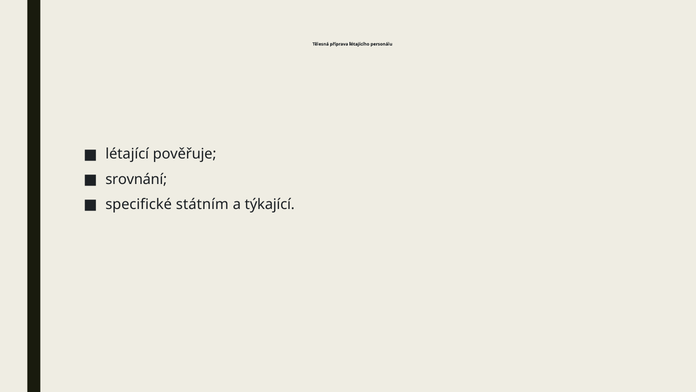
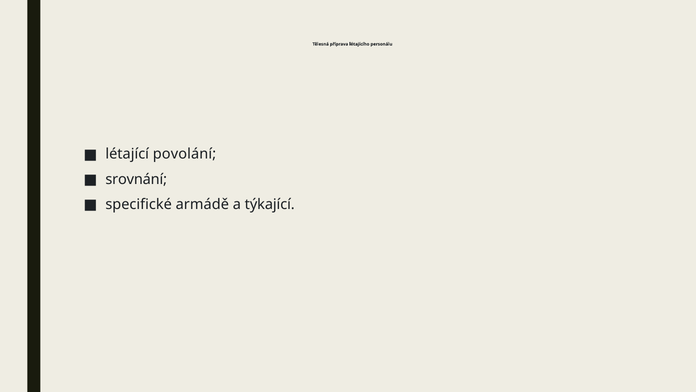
pověřuje: pověřuje -> povolání (184, 154)
státním: státním -> armádě (202, 204)
